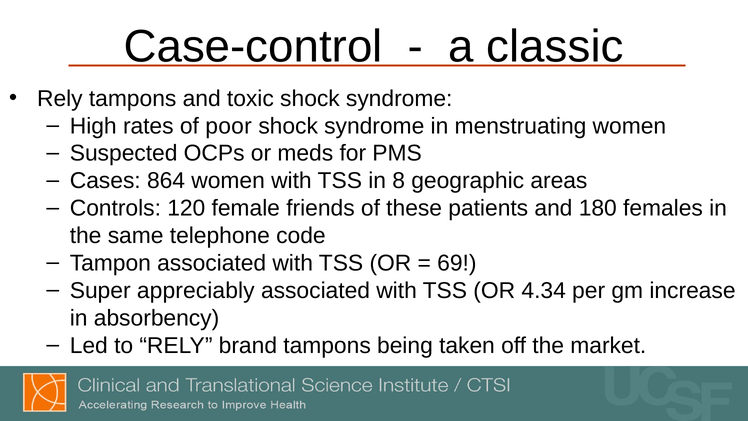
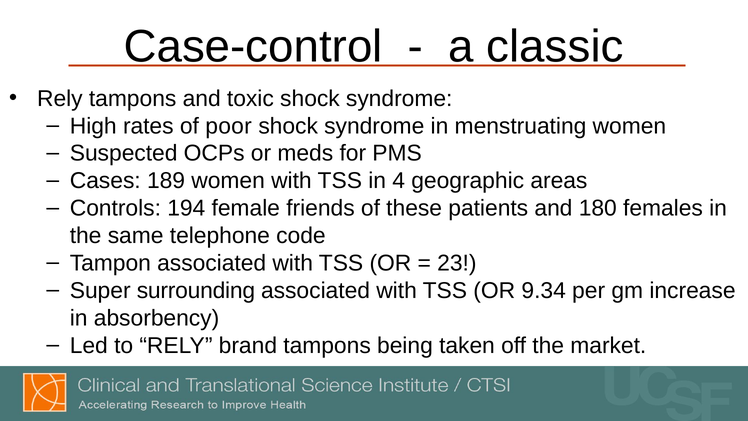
864: 864 -> 189 (166, 181)
8: 8 -> 4 (399, 181)
120: 120 -> 194 (186, 208)
69: 69 -> 23 (457, 263)
appreciably: appreciably -> surrounding (196, 290)
4.34: 4.34 -> 9.34 (544, 290)
